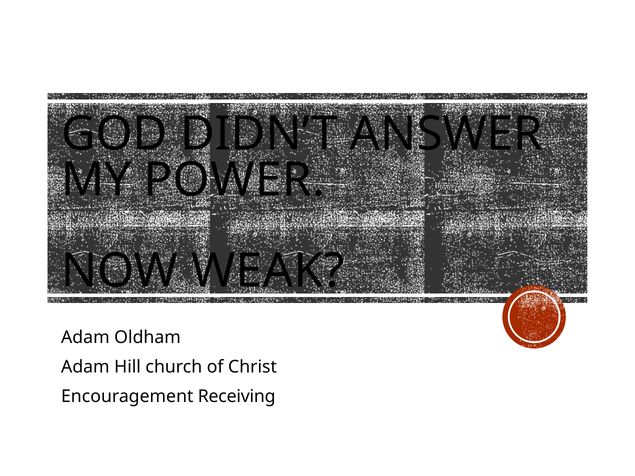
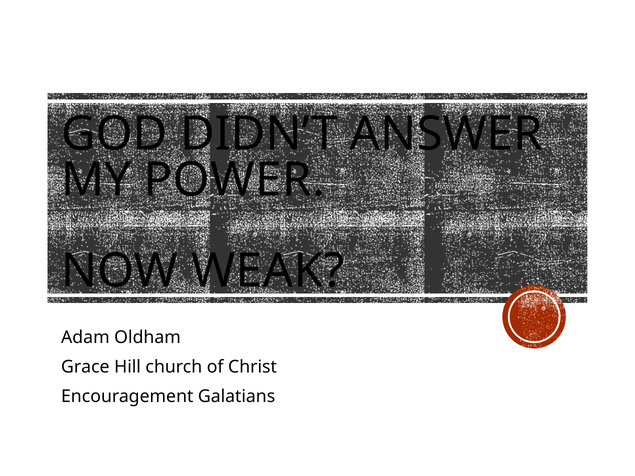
Adam: Adam -> Grace (85, 367)
Receiving: Receiving -> Galatians (237, 397)
